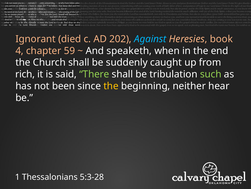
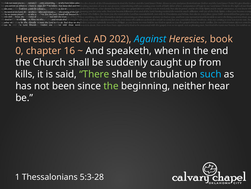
Ignorant: Ignorant -> Heresies (36, 39)
4: 4 -> 0 (20, 51)
59: 59 -> 16 (69, 51)
rich: rich -> kills (25, 74)
such colour: light green -> light blue (211, 74)
the colour: yellow -> light green (111, 86)
